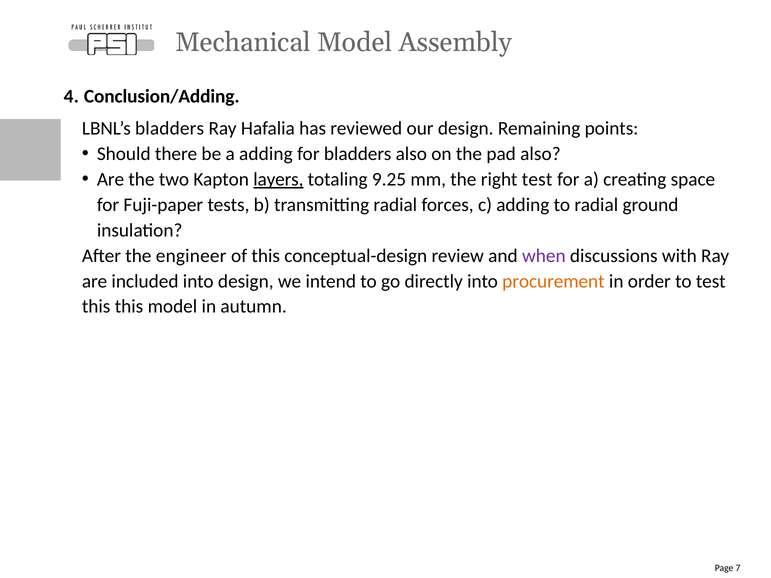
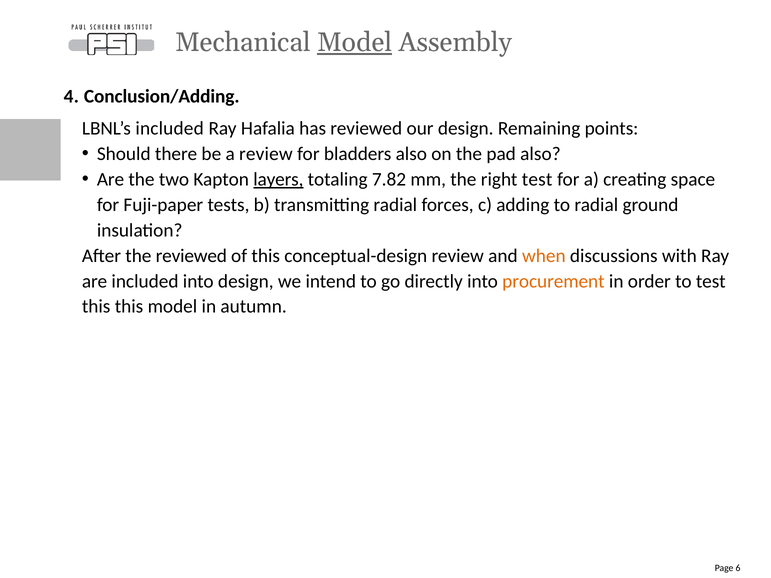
Model underline: none -> present (355, 43)
LBNL’s bladders: bladders -> included (170, 129)
a adding: adding -> review (266, 154)
9.25: 9.25 -> 7.82 (389, 180)
the engineer: engineer -> reviewed (191, 256)
when colour: purple -> orange (544, 256)
7: 7 -> 6 (738, 568)
